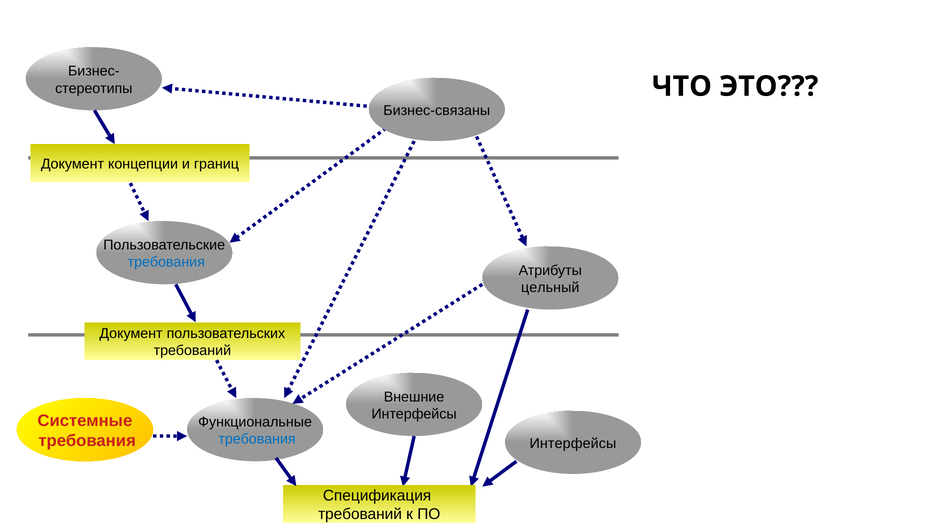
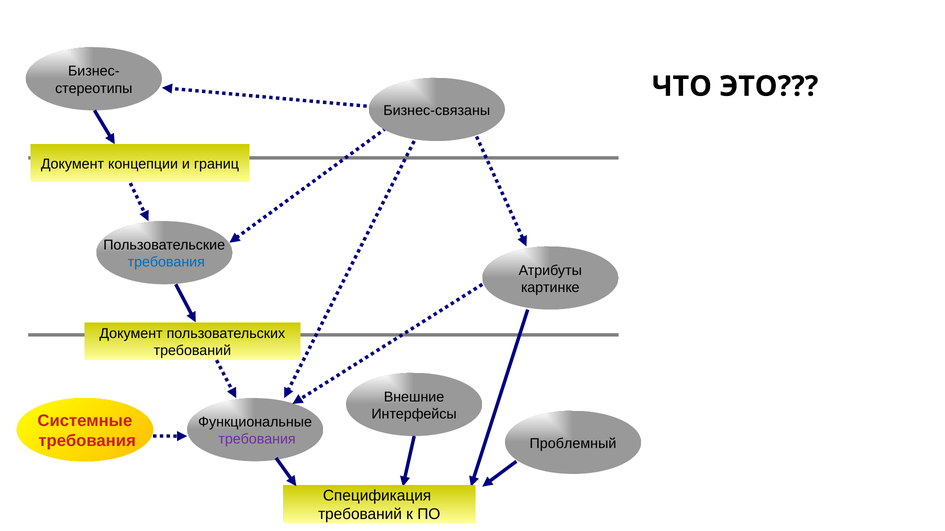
цельный: цельный -> картинке (550, 288)
требования colour: blue -> purple (257, 440)
Интерфейсы: Интерфейсы -> Проблемный (573, 444)
